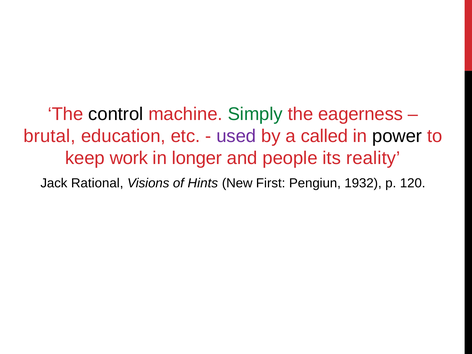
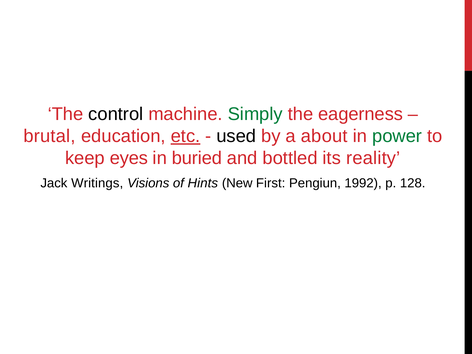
etc underline: none -> present (185, 136)
used colour: purple -> black (236, 136)
called: called -> about (324, 136)
power colour: black -> green (397, 136)
work: work -> eyes (129, 158)
longer: longer -> buried (197, 158)
people: people -> bottled (290, 158)
Rational: Rational -> Writings (97, 183)
1932: 1932 -> 1992 (363, 183)
120: 120 -> 128 (413, 183)
